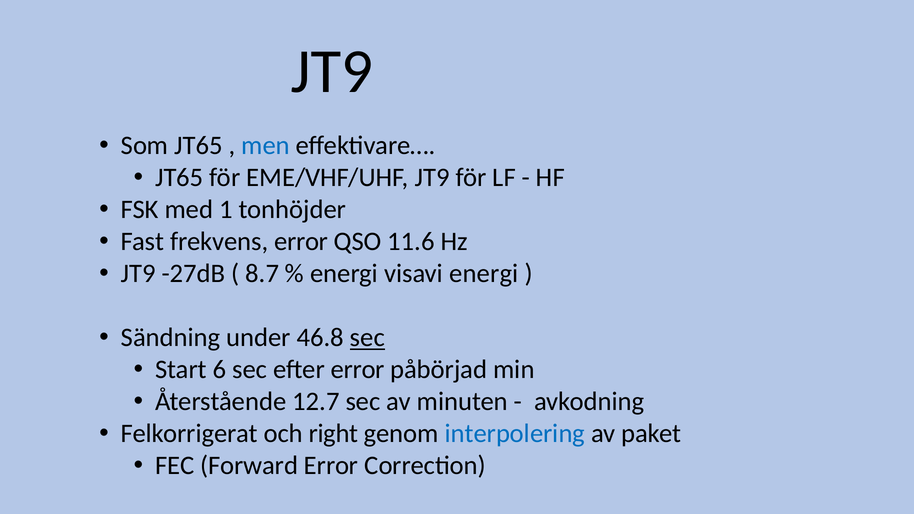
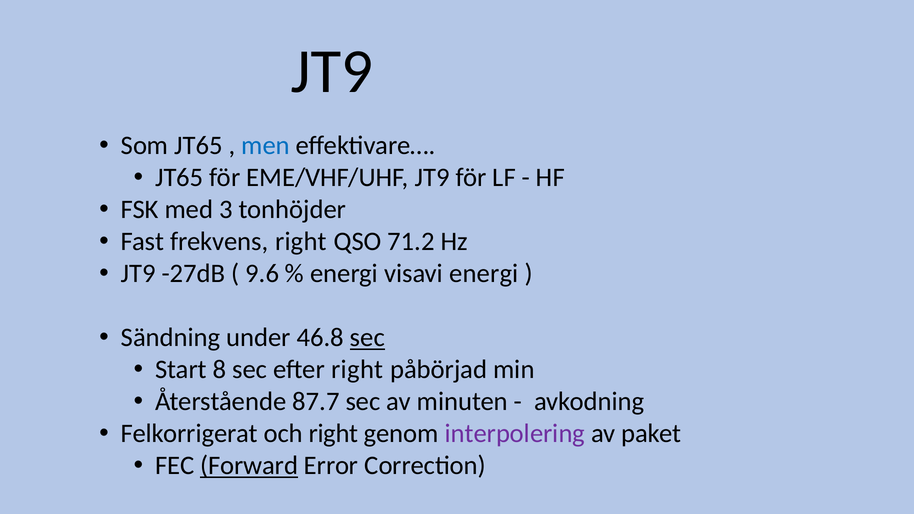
1: 1 -> 3 (226, 210)
frekvens error: error -> right (301, 242)
11.6: 11.6 -> 71.2 (411, 242)
8.7: 8.7 -> 9.6 (262, 274)
6: 6 -> 8 (220, 370)
efter error: error -> right (357, 370)
12.7: 12.7 -> 87.7 (316, 402)
interpolering colour: blue -> purple (515, 434)
Forward underline: none -> present (249, 466)
